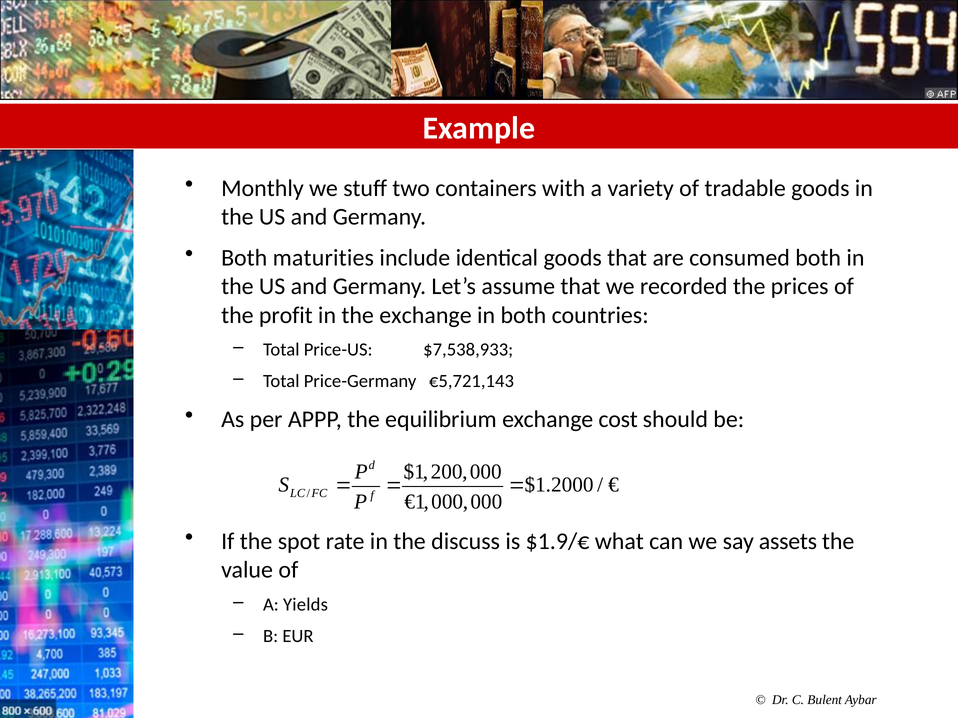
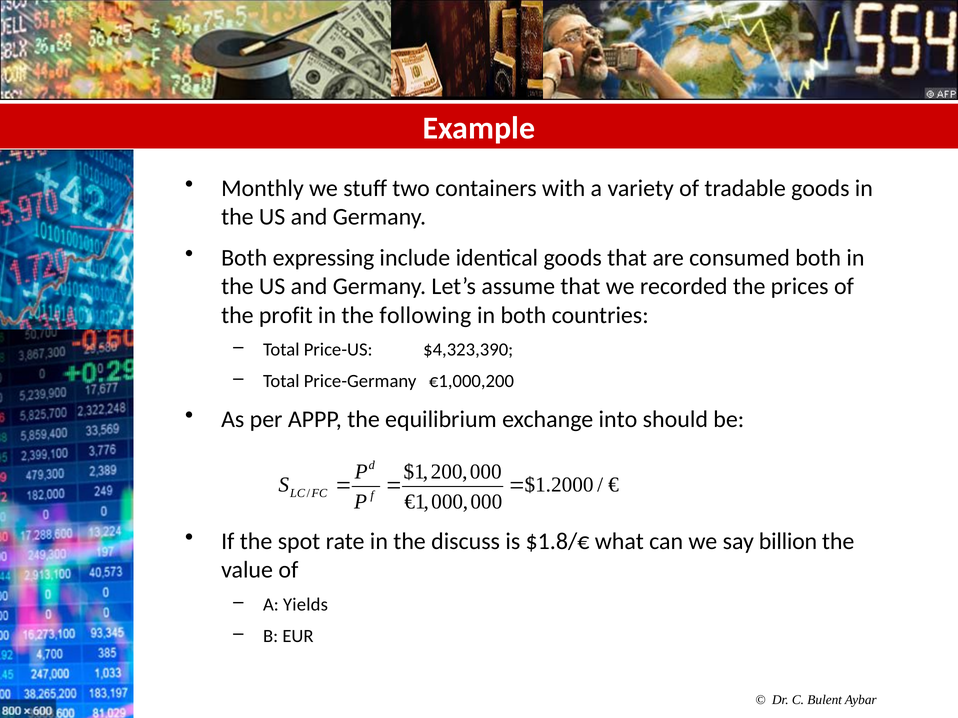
maturities: maturities -> expressing (324, 258)
the exchange: exchange -> following (425, 315)
$7,538,933: $7,538,933 -> $4,323,390 (468, 350)
€5,721,143: €5,721,143 -> €1,000,200 (471, 382)
cost: cost -> into (618, 420)
$1.9/€: $1.9/€ -> $1.8/€ (557, 542)
assets: assets -> billion (788, 542)
